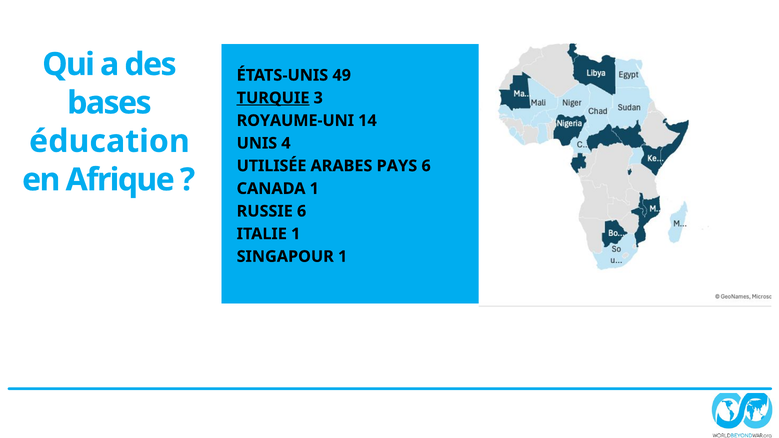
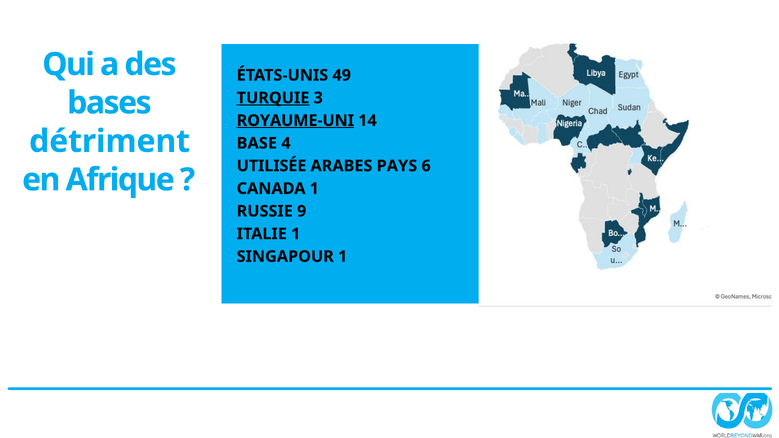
ROYAUME-UNI underline: none -> present (295, 121)
éducation: éducation -> détriment (110, 141)
UNIS: UNIS -> BASE (257, 143)
RUSSIE 6: 6 -> 9 (302, 211)
